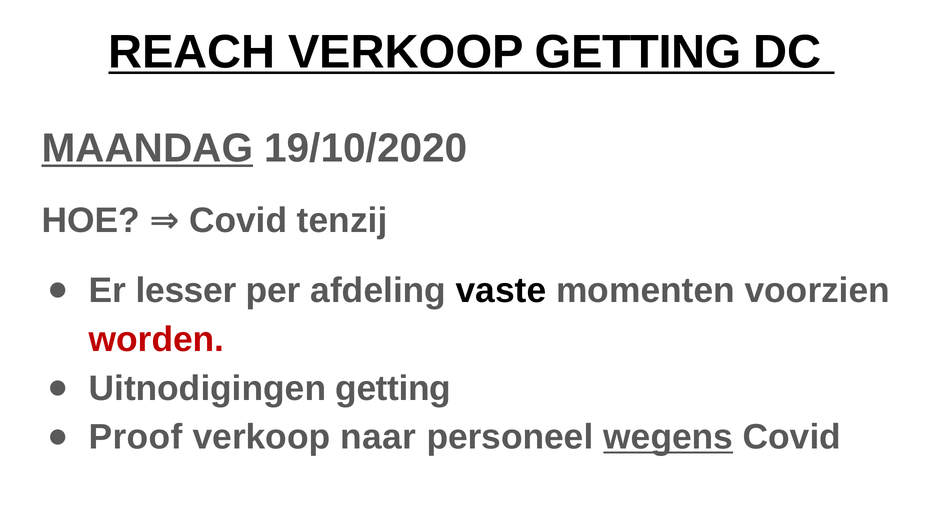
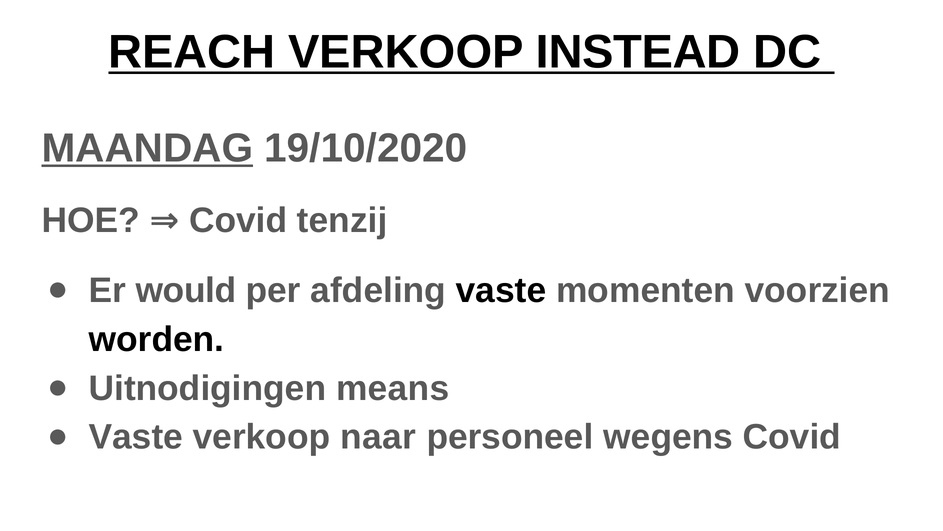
VERKOOP GETTING: GETTING -> INSTEAD (638, 52)
lesser: lesser -> would (186, 290)
worden colour: red -> black (156, 339)
Uitnodigingen getting: getting -> means (393, 388)
Proof: Proof -> Vaste (136, 437)
wegens underline: present -> none (668, 437)
